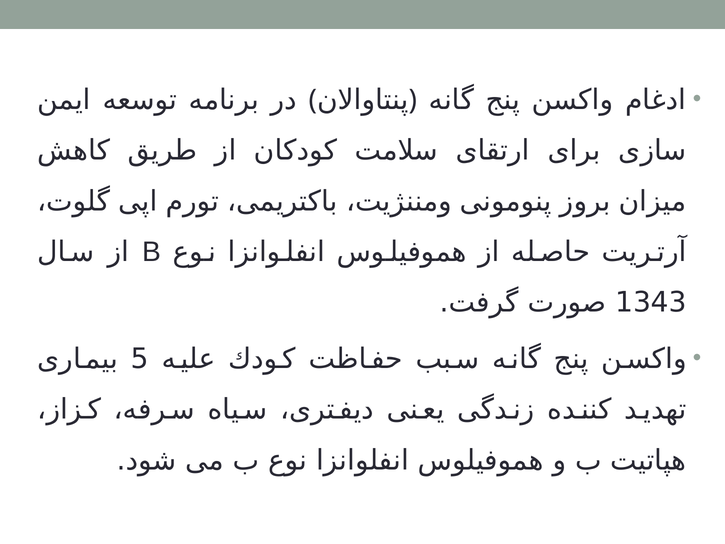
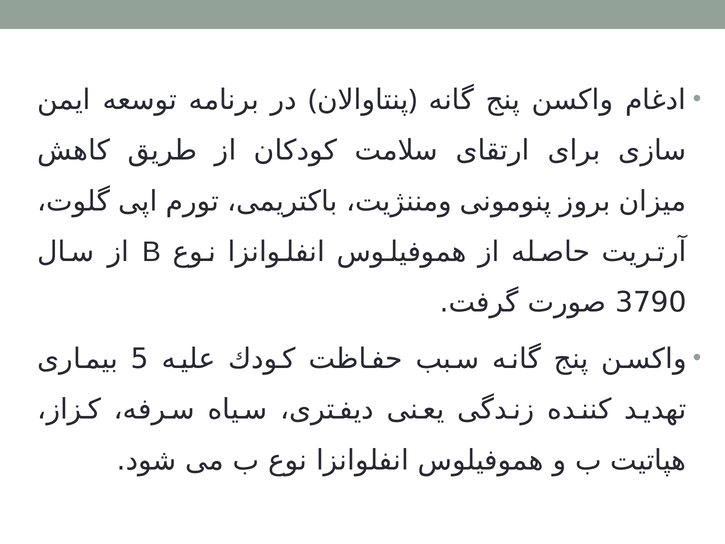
1343: 1343 -> 3790 (651, 303)
